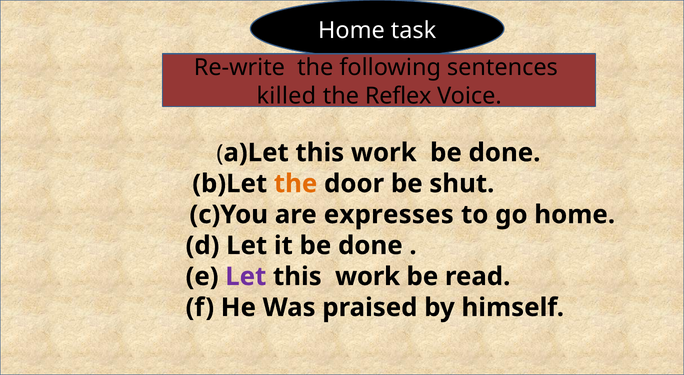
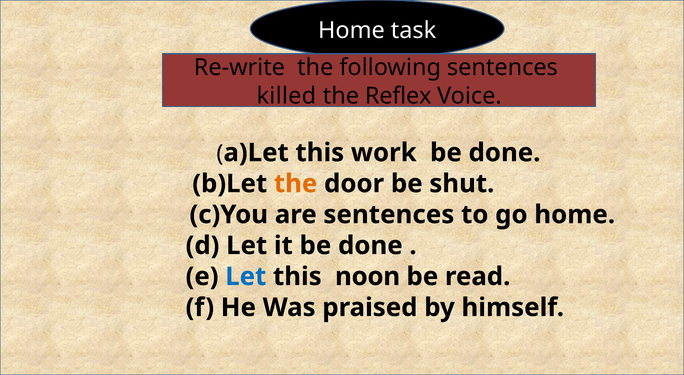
are expresses: expresses -> sentences (389, 215)
Let colour: purple -> blue (246, 277)
work: work -> noon (368, 277)
